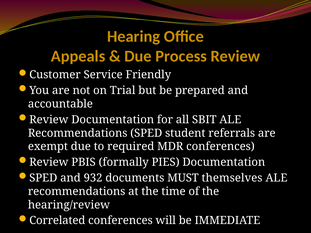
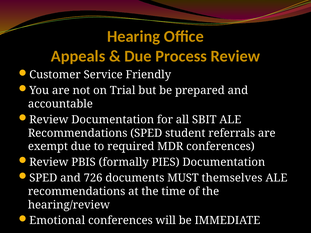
932: 932 -> 726 (93, 178)
Correlated: Correlated -> Emotional (57, 221)
